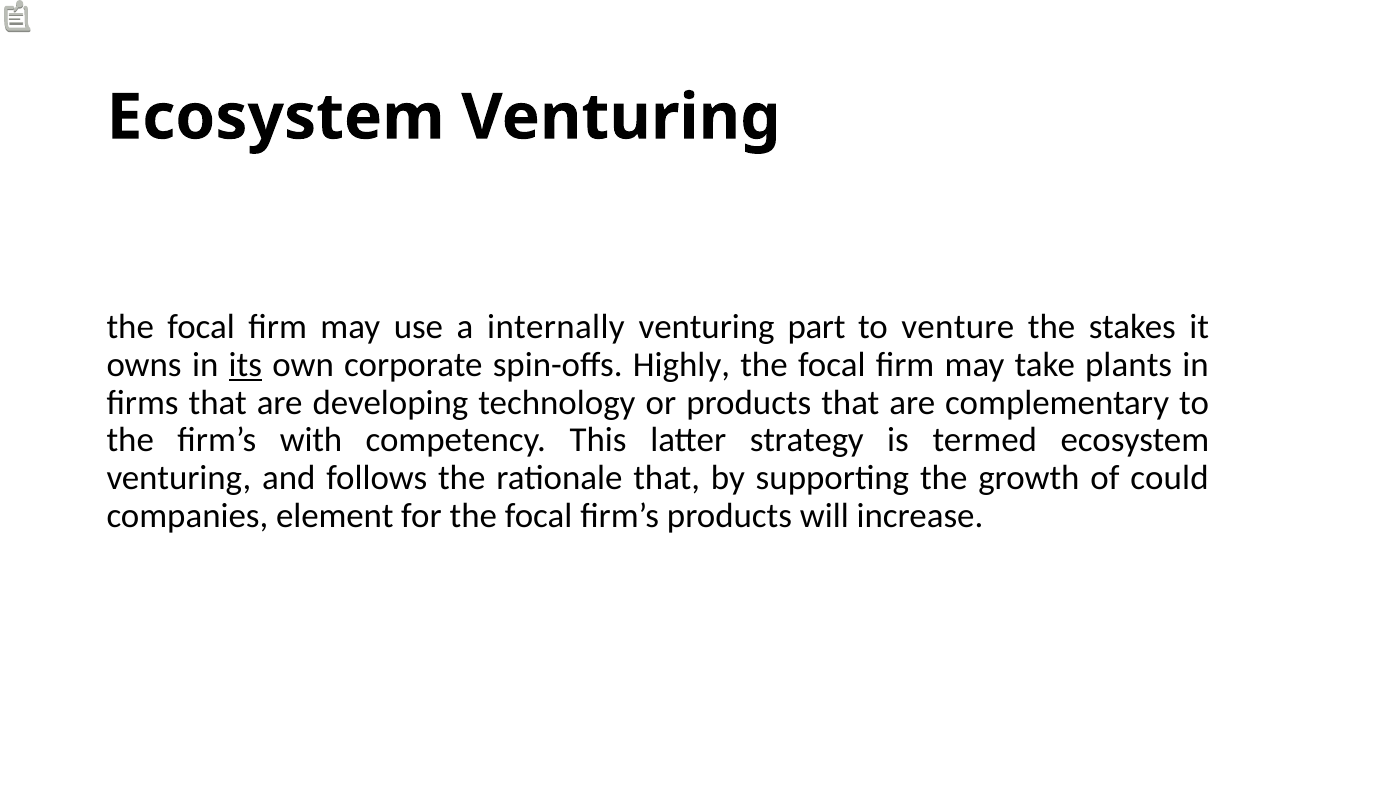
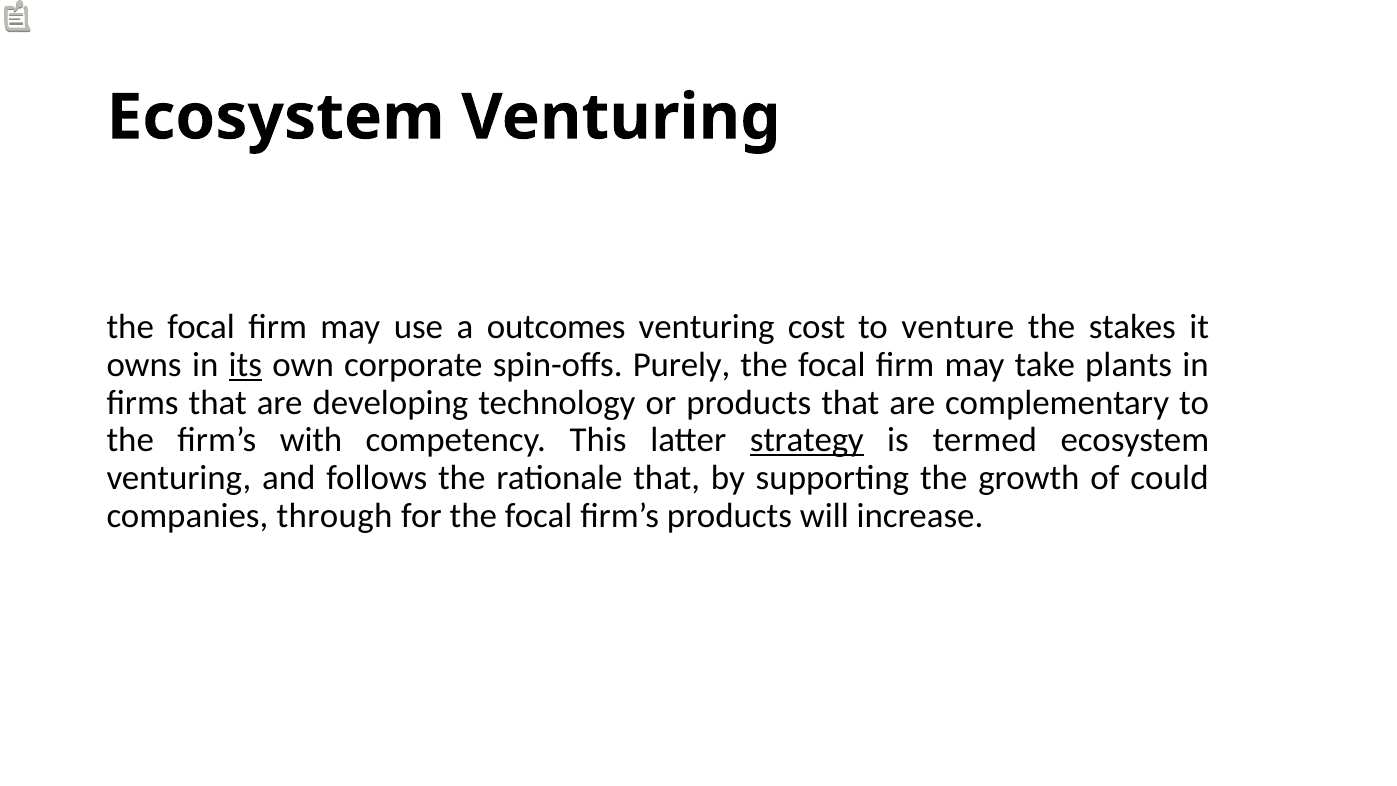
internally: internally -> outcomes (556, 327)
part: part -> cost (817, 327)
Highly: Highly -> Purely (682, 365)
strategy underline: none -> present (807, 440)
element: element -> through (335, 516)
